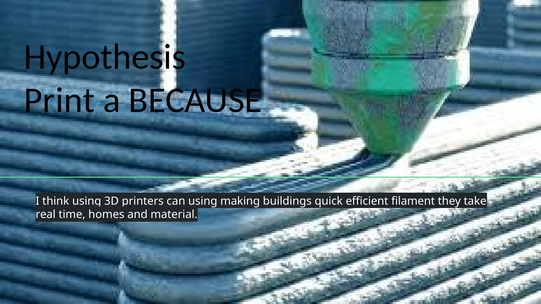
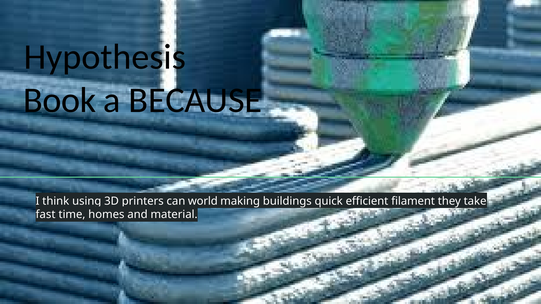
Print: Print -> Book (60, 100)
using: using -> world (203, 201)
real: real -> fast (46, 215)
